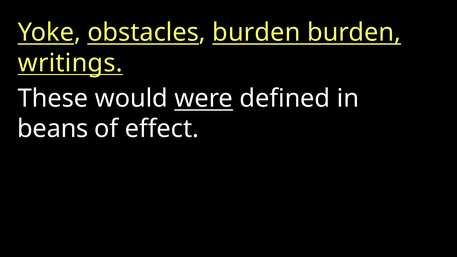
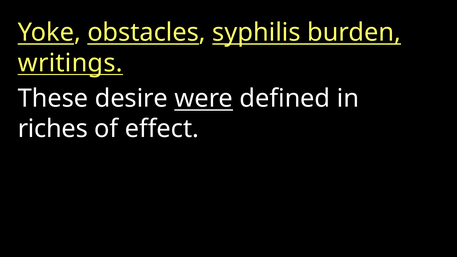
obstacles burden: burden -> syphilis (256, 33)
would: would -> desire (131, 99)
beans: beans -> riches (53, 129)
